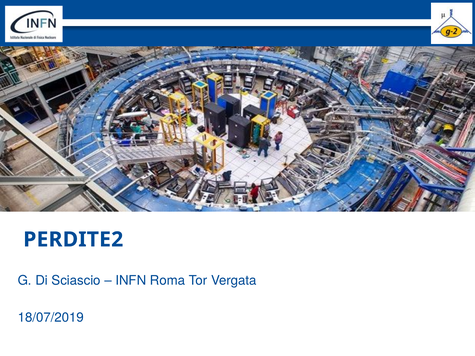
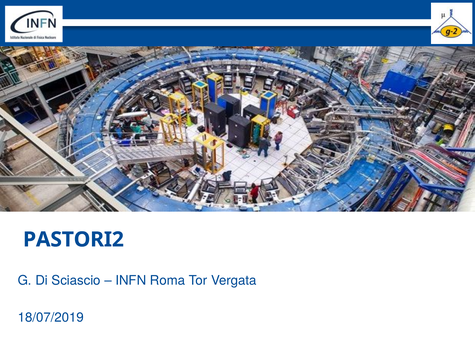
PERDITE2: PERDITE2 -> PASTORI2 (73, 240)
